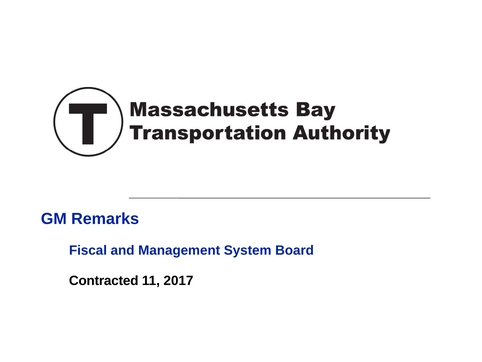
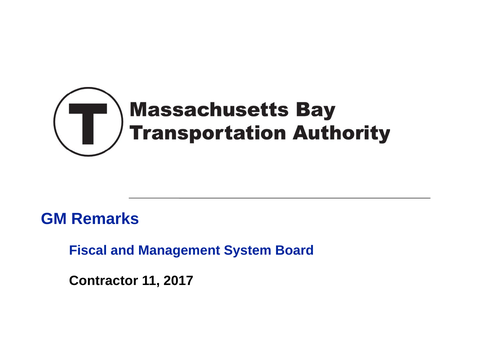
Contracted: Contracted -> Contractor (104, 280)
